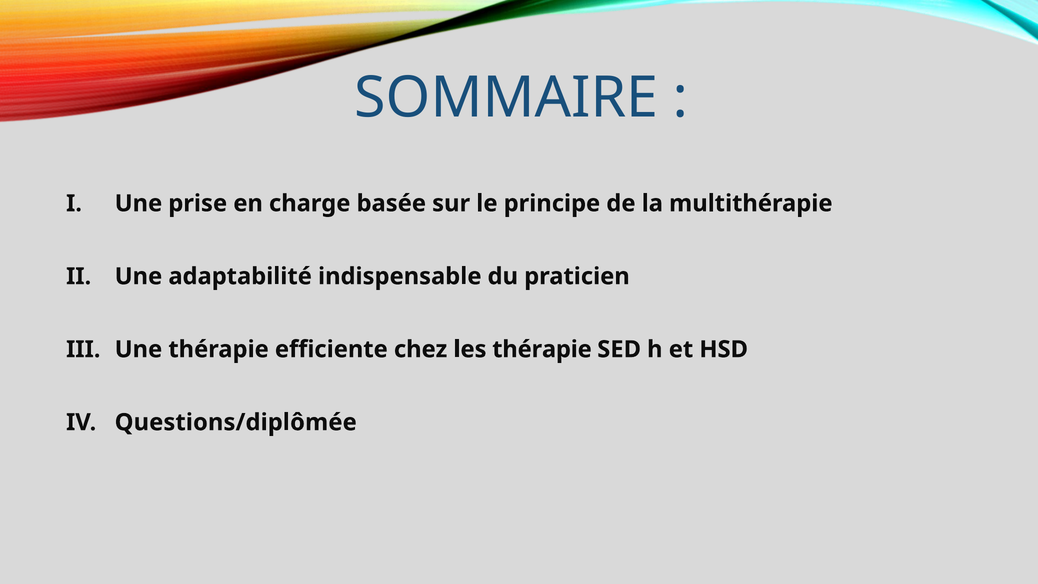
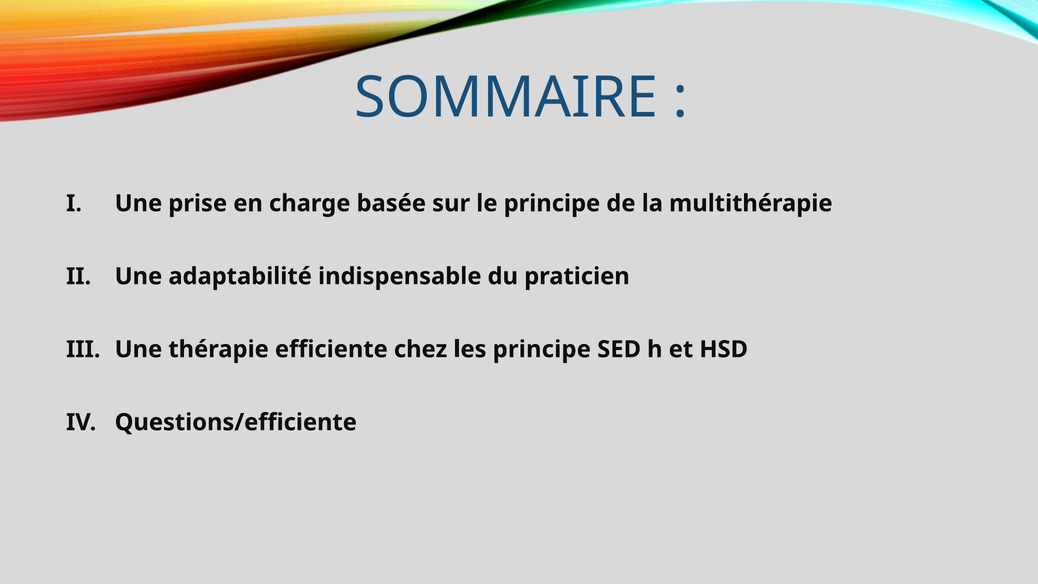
les thérapie: thérapie -> principe (542, 349)
Questions/diplômée: Questions/diplômée -> Questions/efficiente (236, 422)
